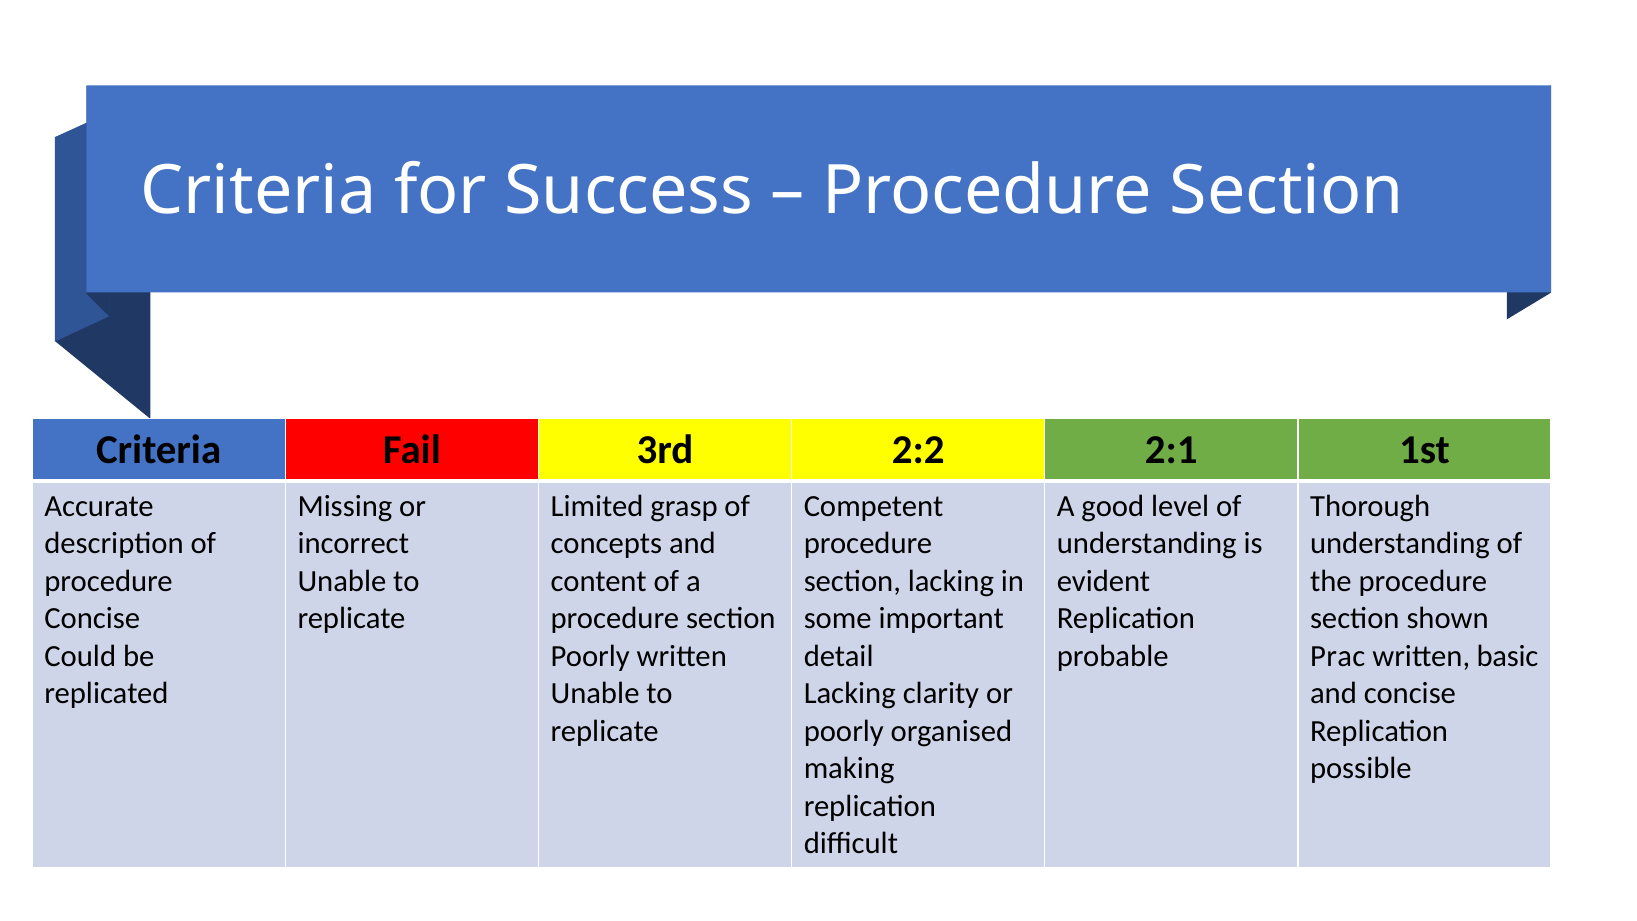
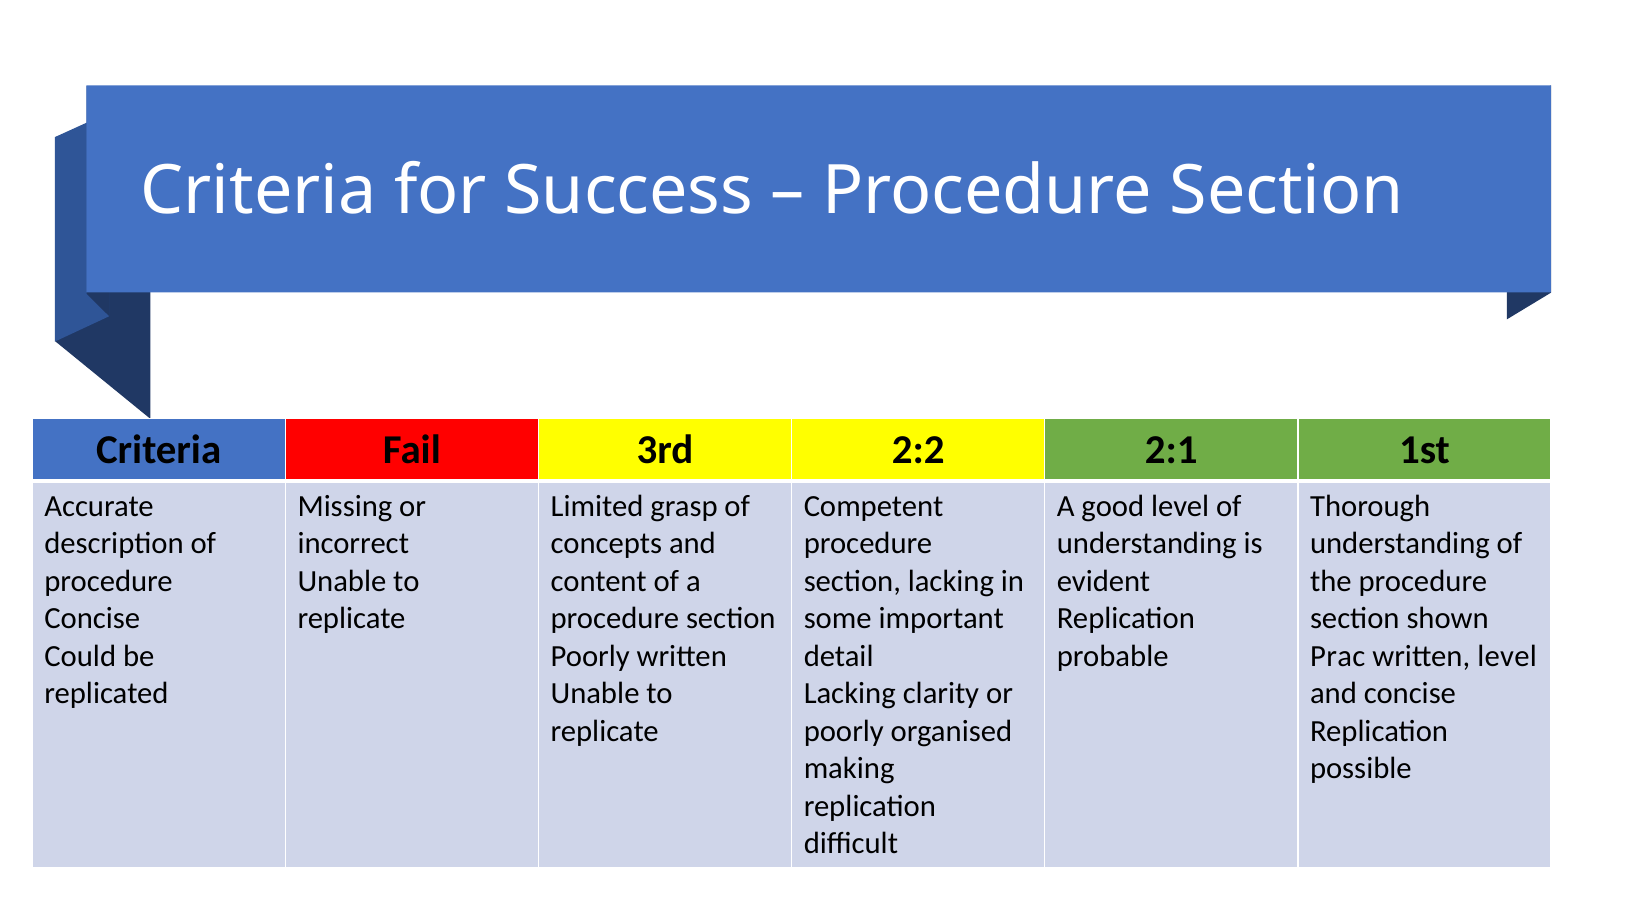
written basic: basic -> level (1507, 656)
